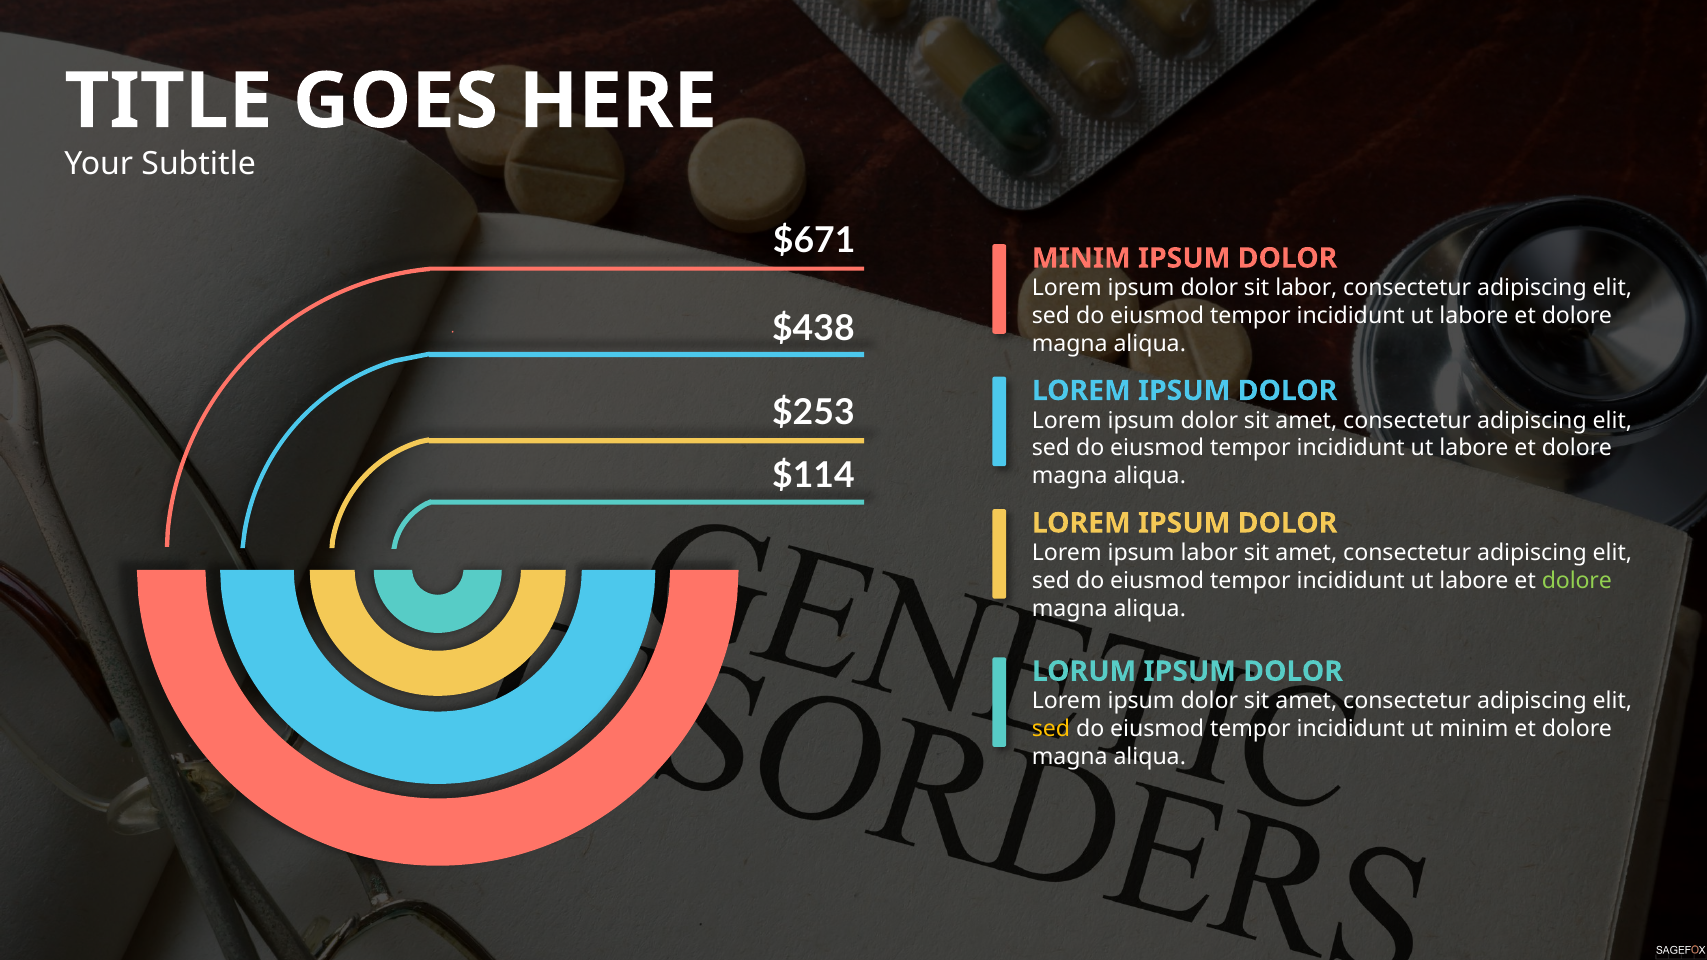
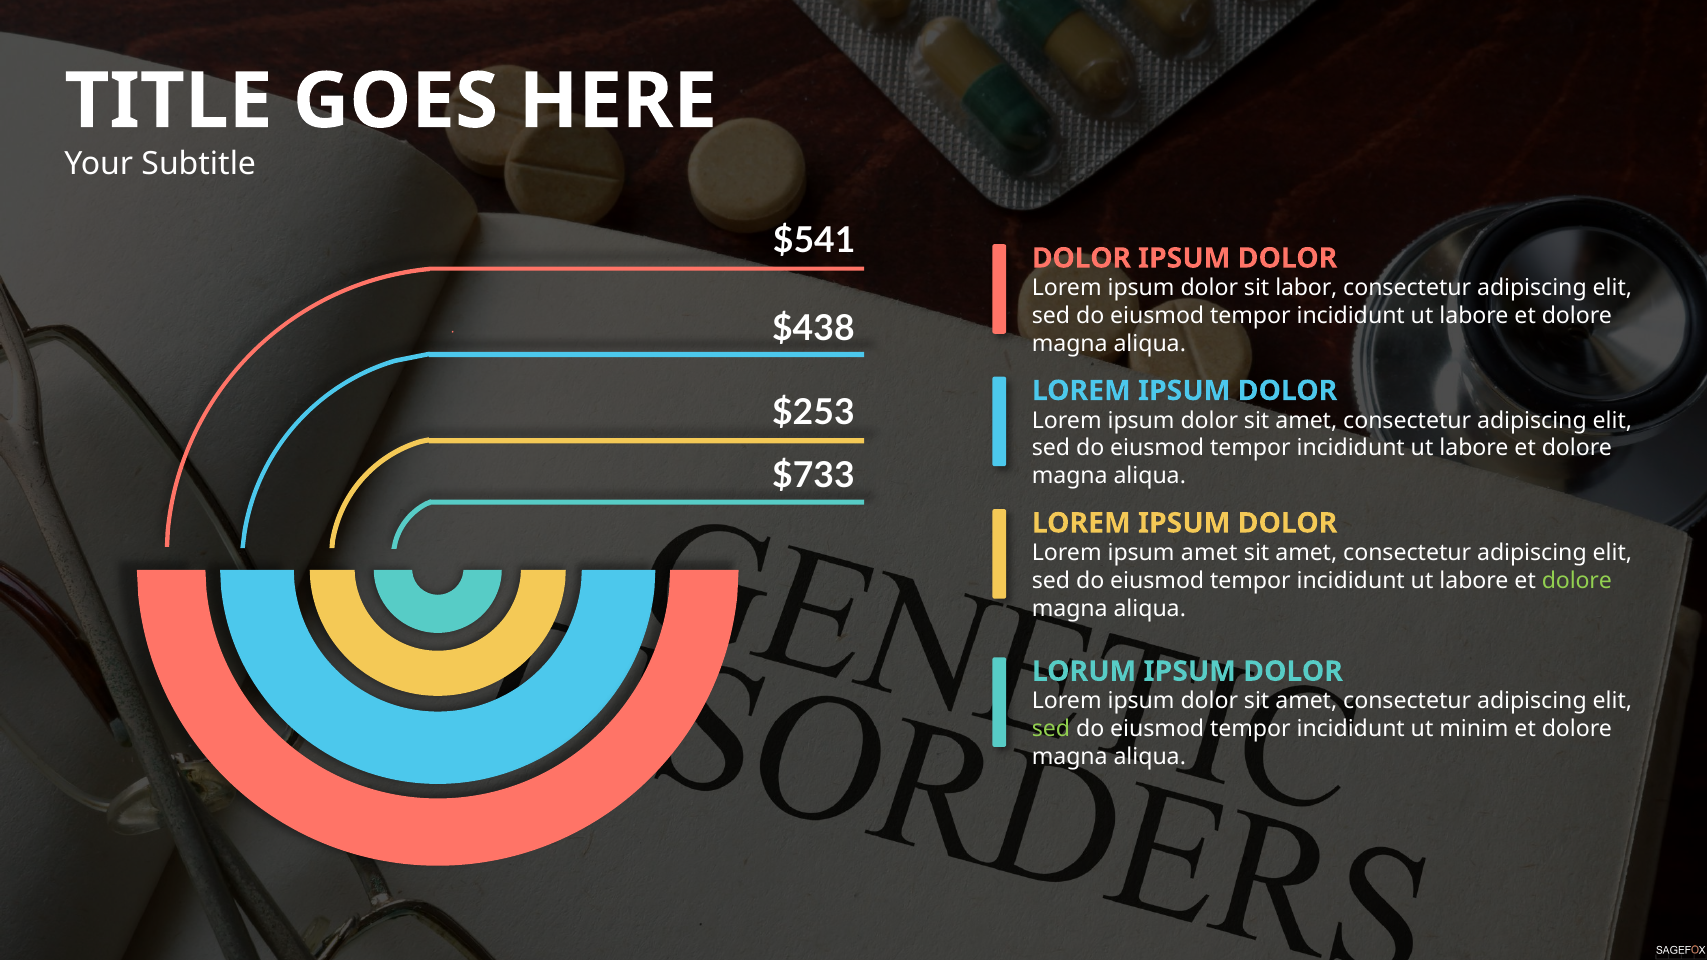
$671: $671 -> $541 (814, 241)
MINIM: MINIM -> DOLOR (1081, 258)
$114: $114 -> $733 (813, 476)
ipsum labor: labor -> amet (1209, 553)
sed colour: yellow -> light green (1051, 729)
